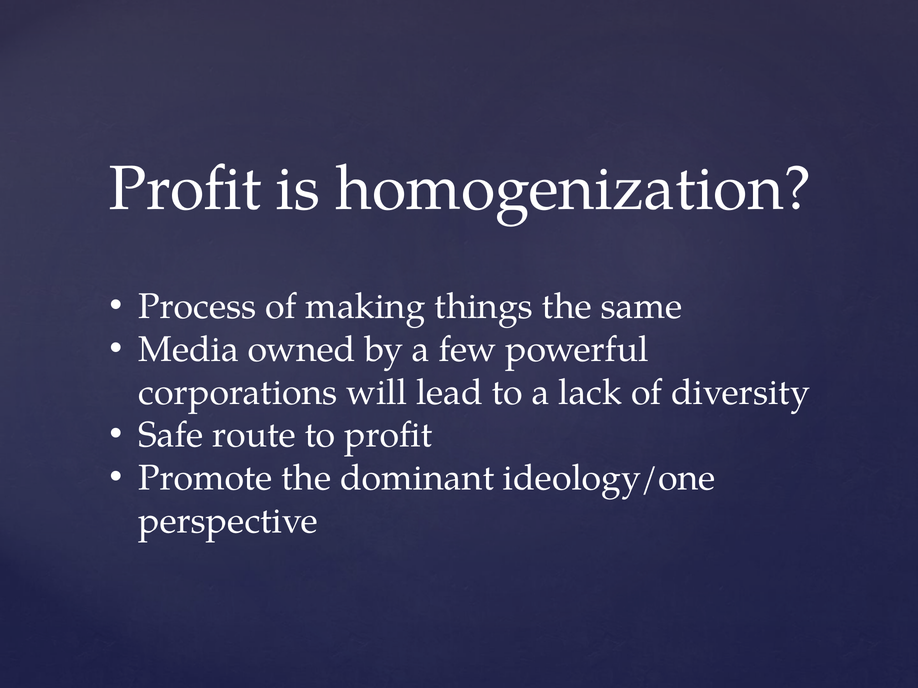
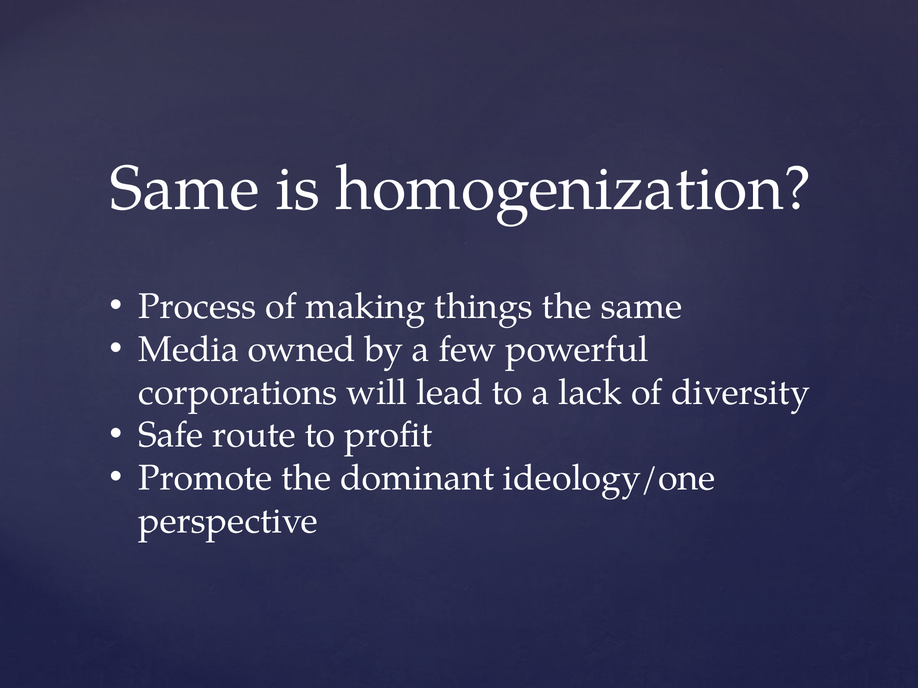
Profit: Profit -> Same (185, 189)
